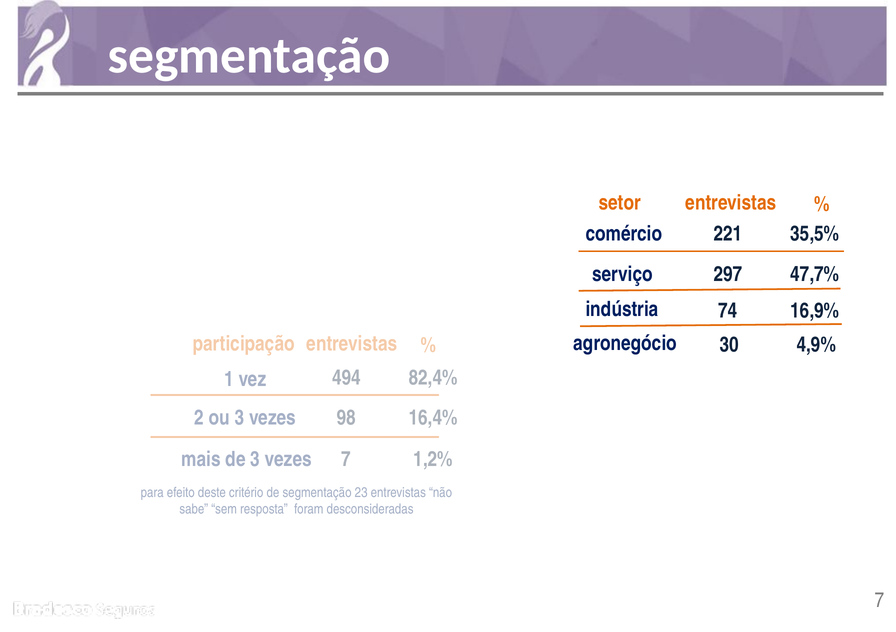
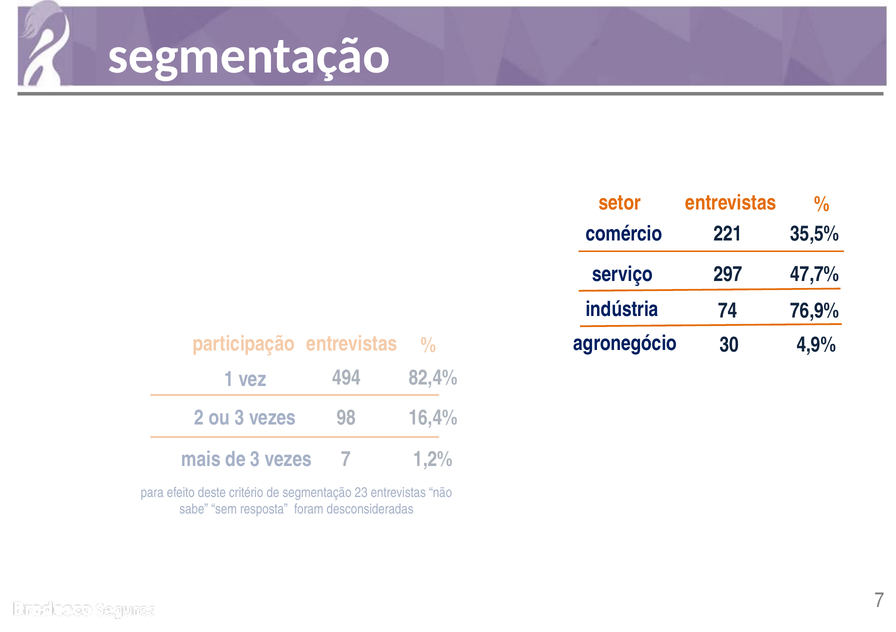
16,9%: 16,9% -> 76,9% (815, 311)
